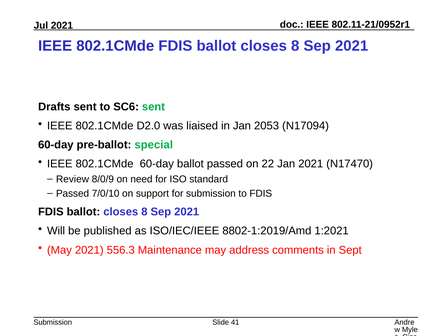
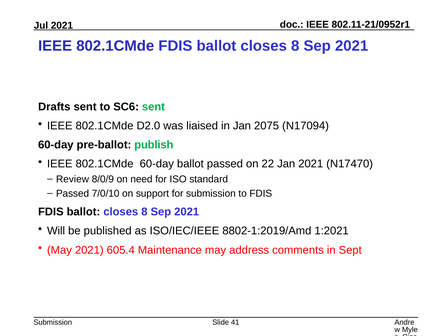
2053: 2053 -> 2075 (267, 126)
special: special -> publish (154, 145)
556.3: 556.3 -> 605.4 (121, 250)
